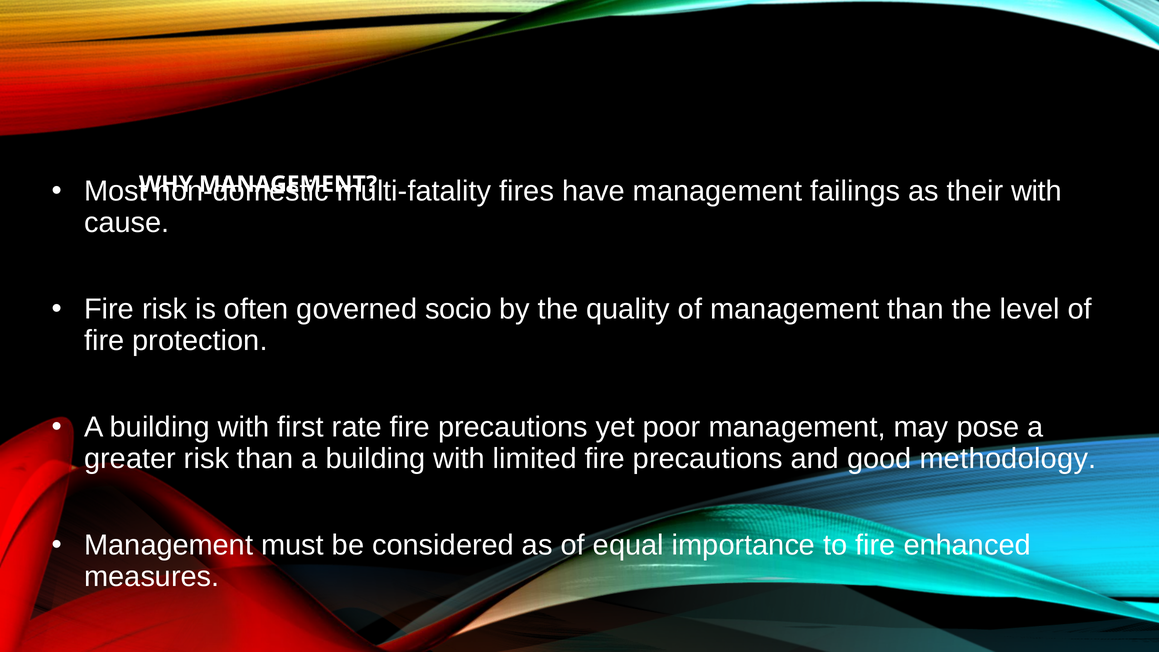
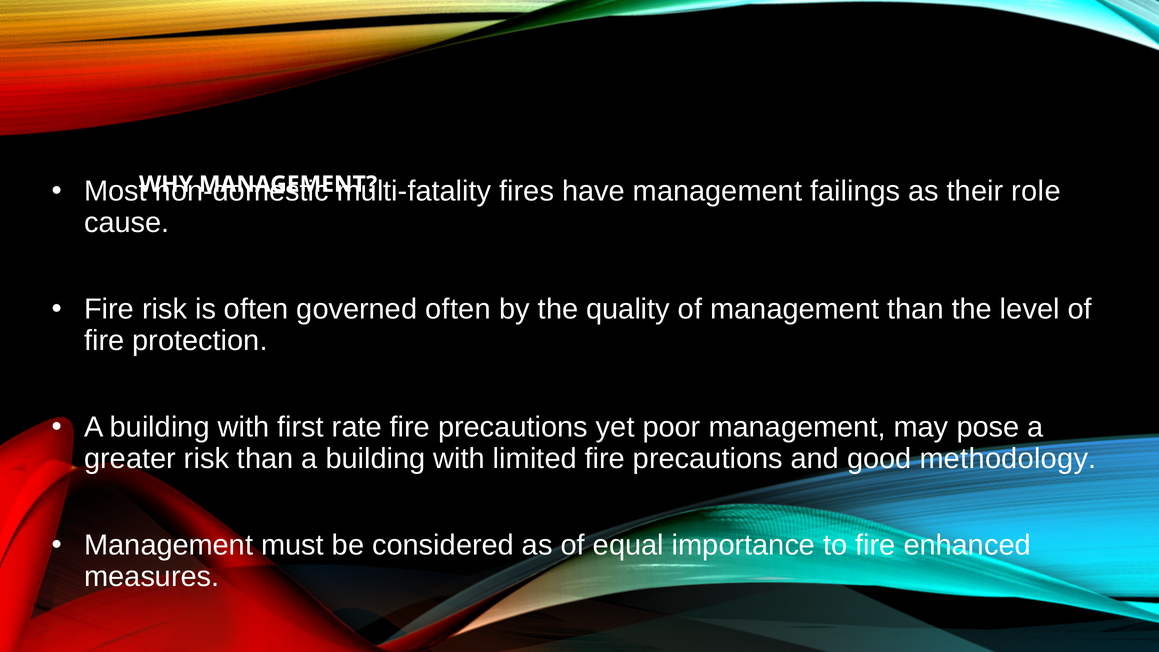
their with: with -> role (1036, 191)
governed socio: socio -> often (458, 309)
